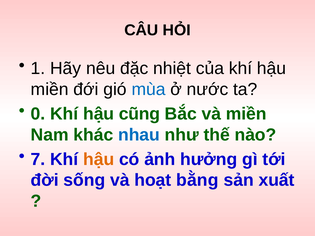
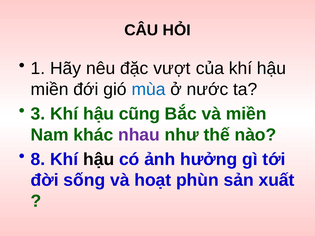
nhiệt: nhiệt -> vượt (172, 68)
0: 0 -> 3 (38, 114)
nhau colour: blue -> purple (139, 135)
7: 7 -> 8 (38, 159)
hậu colour: orange -> black (99, 159)
bằng: bằng -> phùn (197, 180)
